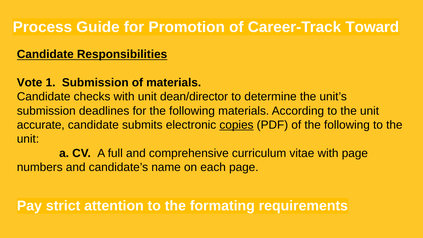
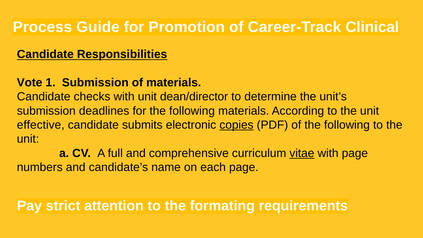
Toward: Toward -> Clinical (372, 27)
accurate: accurate -> effective (41, 125)
vitae underline: none -> present (302, 153)
